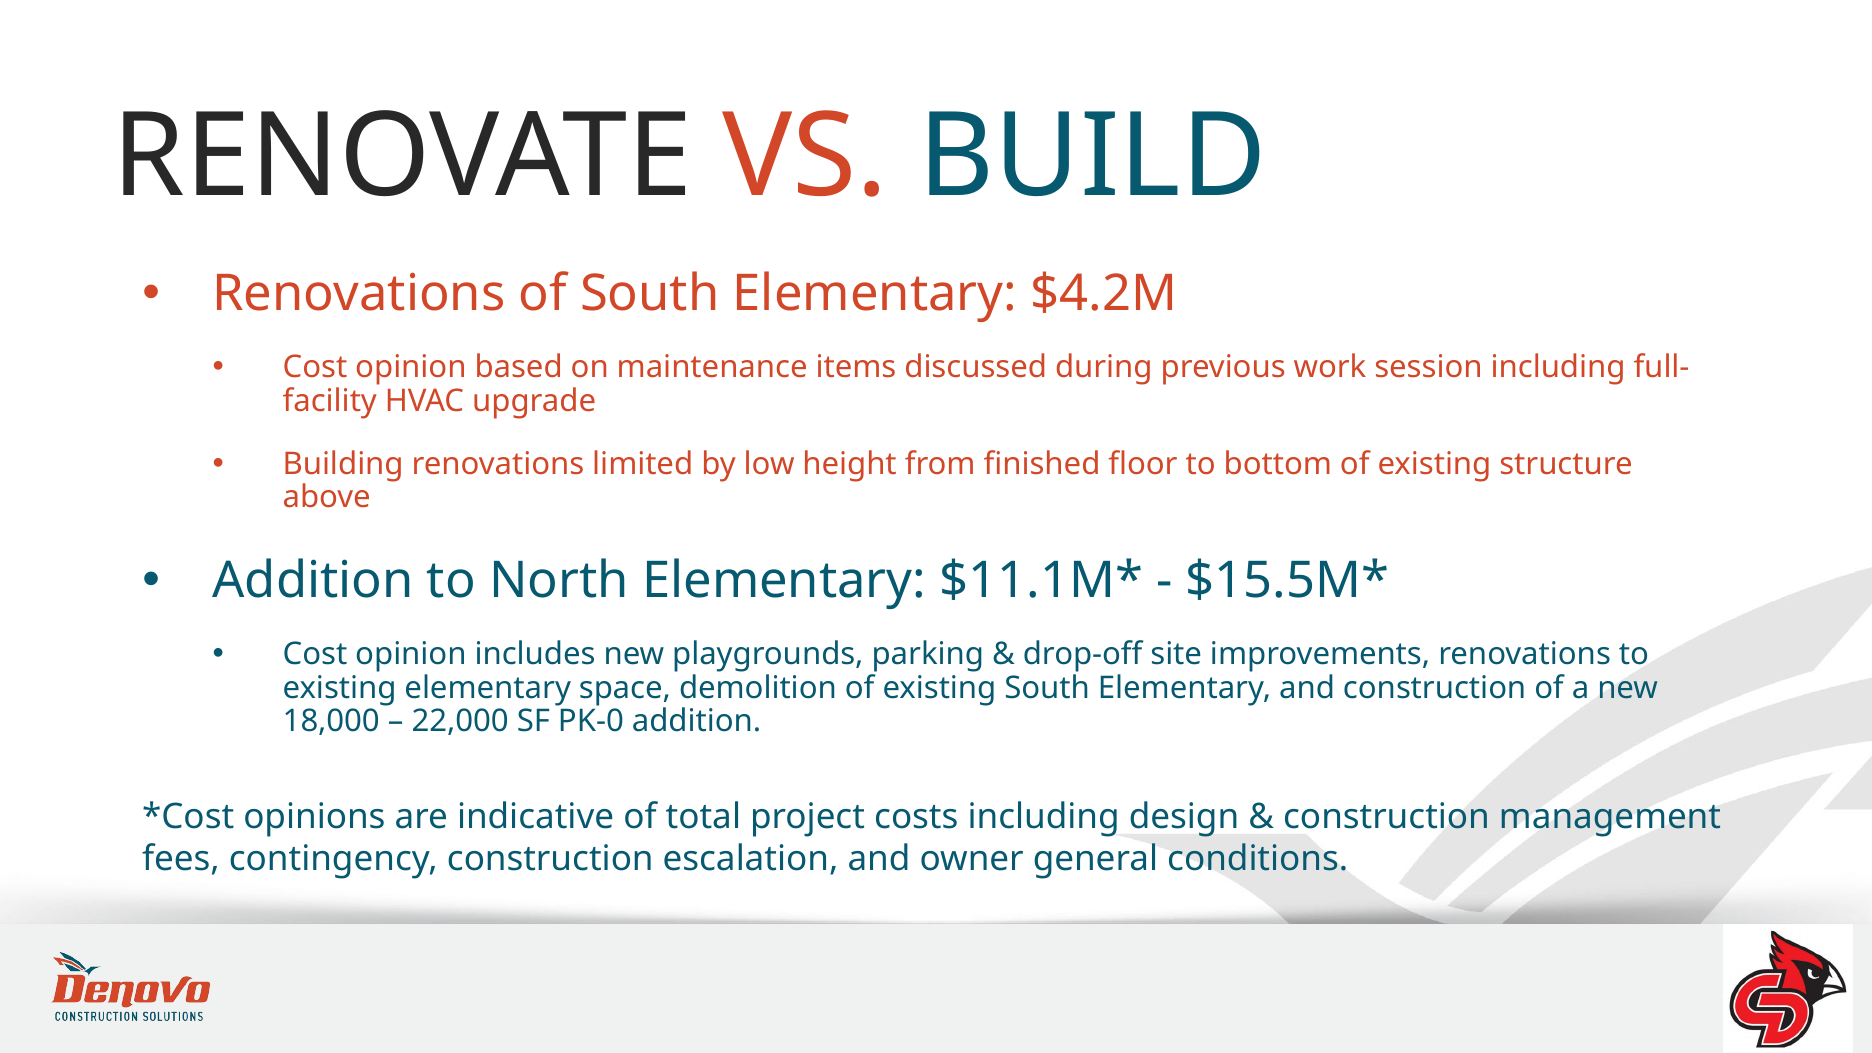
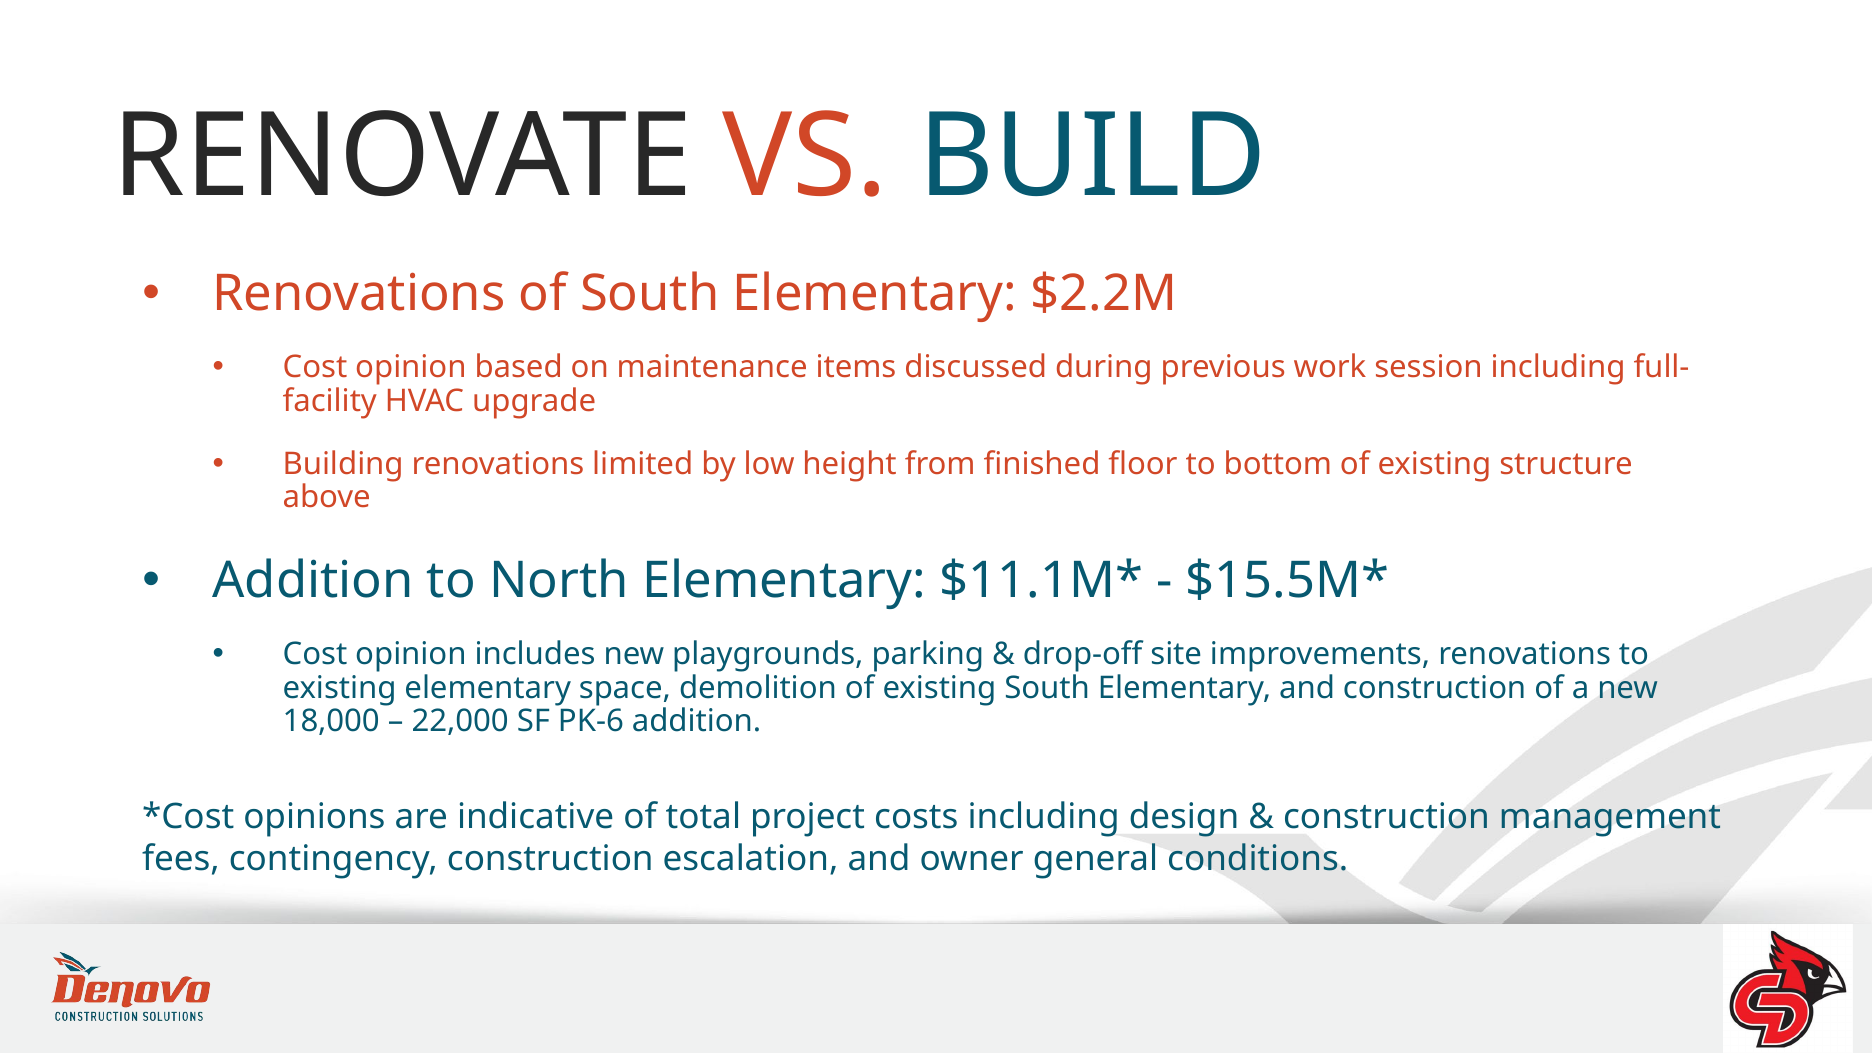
$4.2M: $4.2M -> $2.2M (1104, 294)
PK-0: PK-0 -> PK-6 (591, 721)
